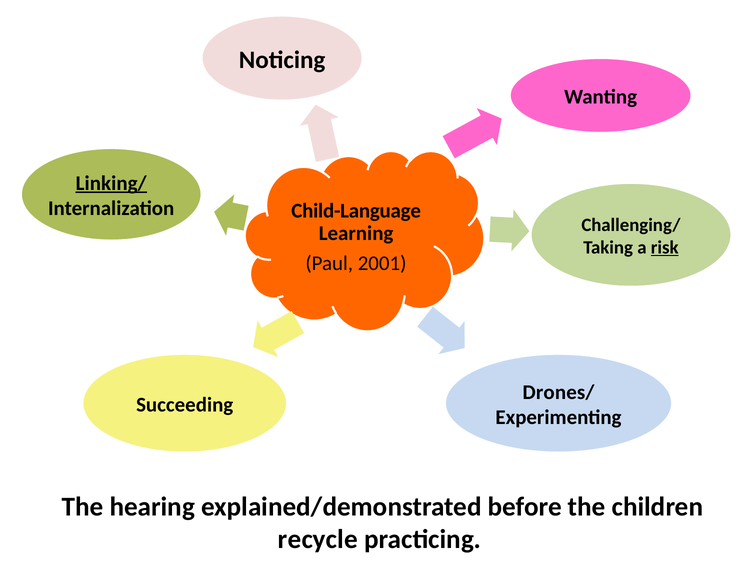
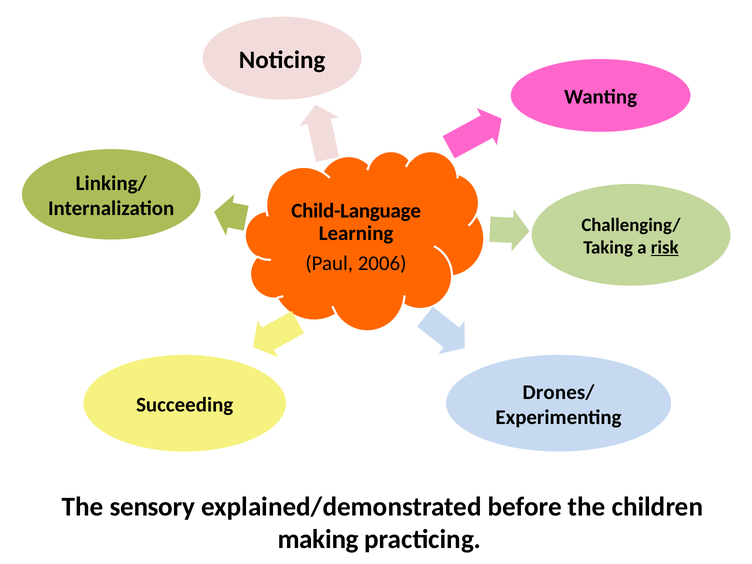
Linking/ underline: present -> none (111, 183)
2001: 2001 -> 2006 (382, 263)
hearing: hearing -> sensory (152, 507)
recycle: recycle -> making (318, 539)
